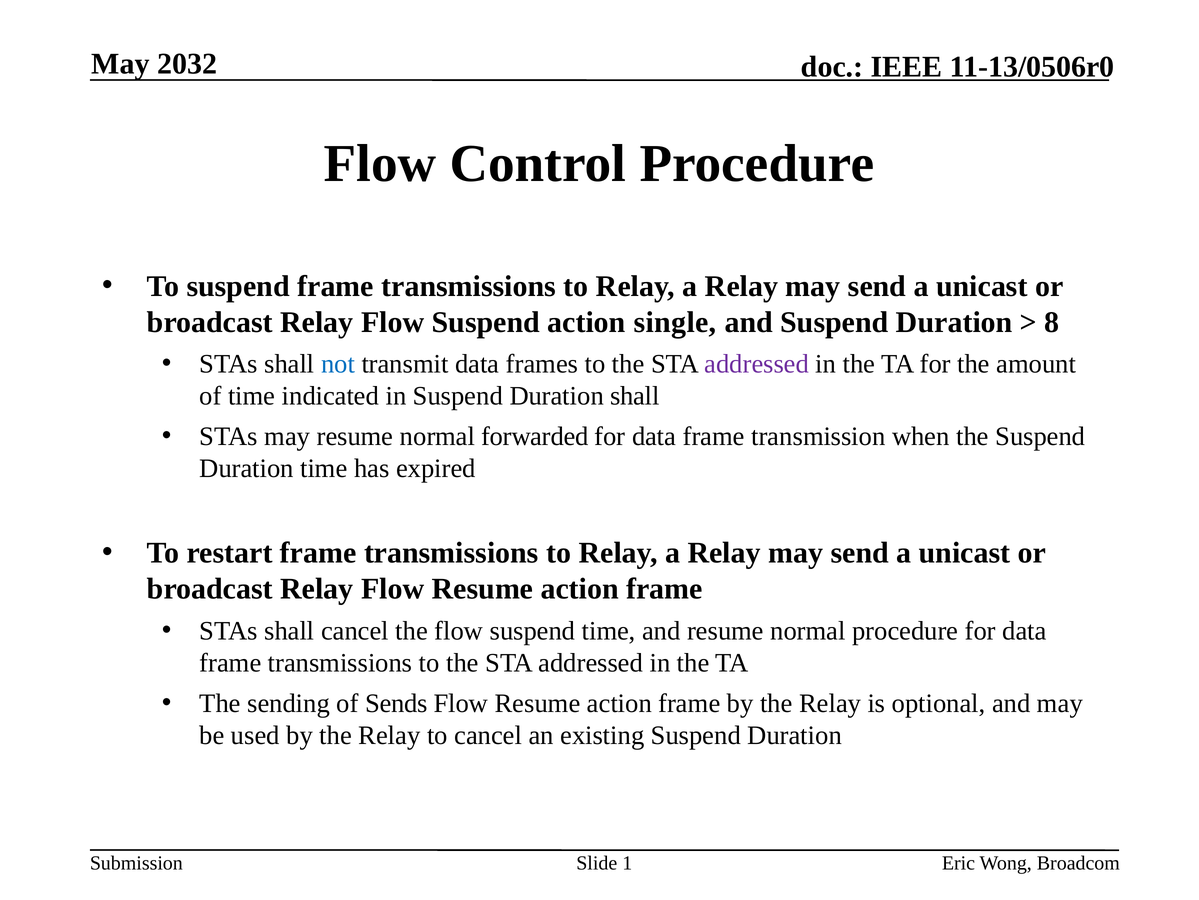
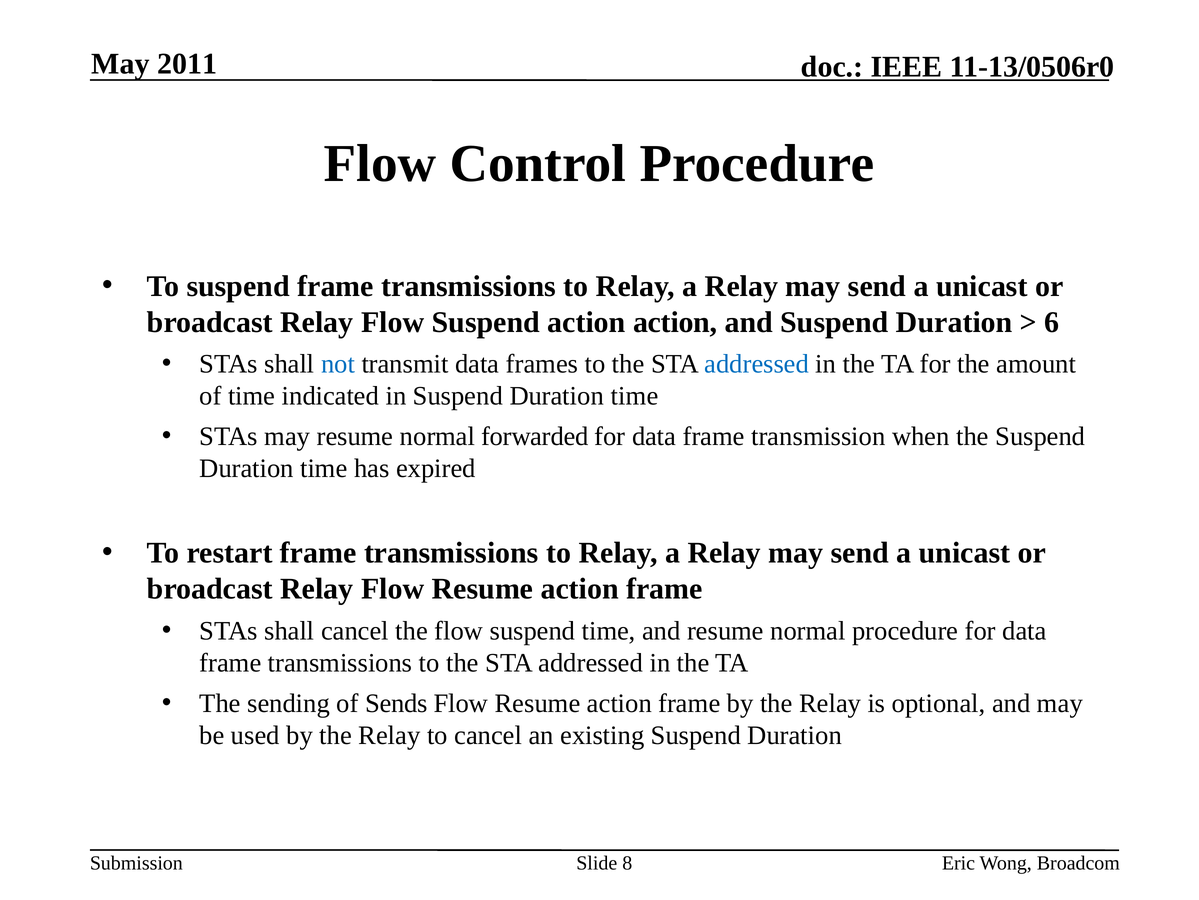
2032: 2032 -> 2011 (187, 64)
action single: single -> action (675, 322)
8: 8 -> 6 (1052, 322)
addressed colour: purple -> blue (757, 364)
in Suspend Duration shall: shall -> time (635, 396)
1: 1 -> 8 (627, 862)
